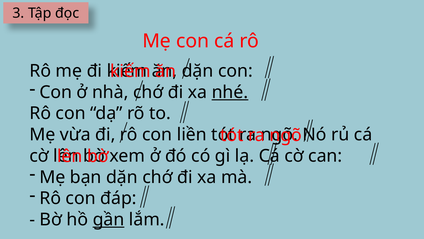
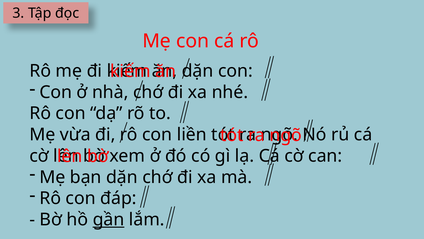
nhé underline: present -> none (230, 92)
